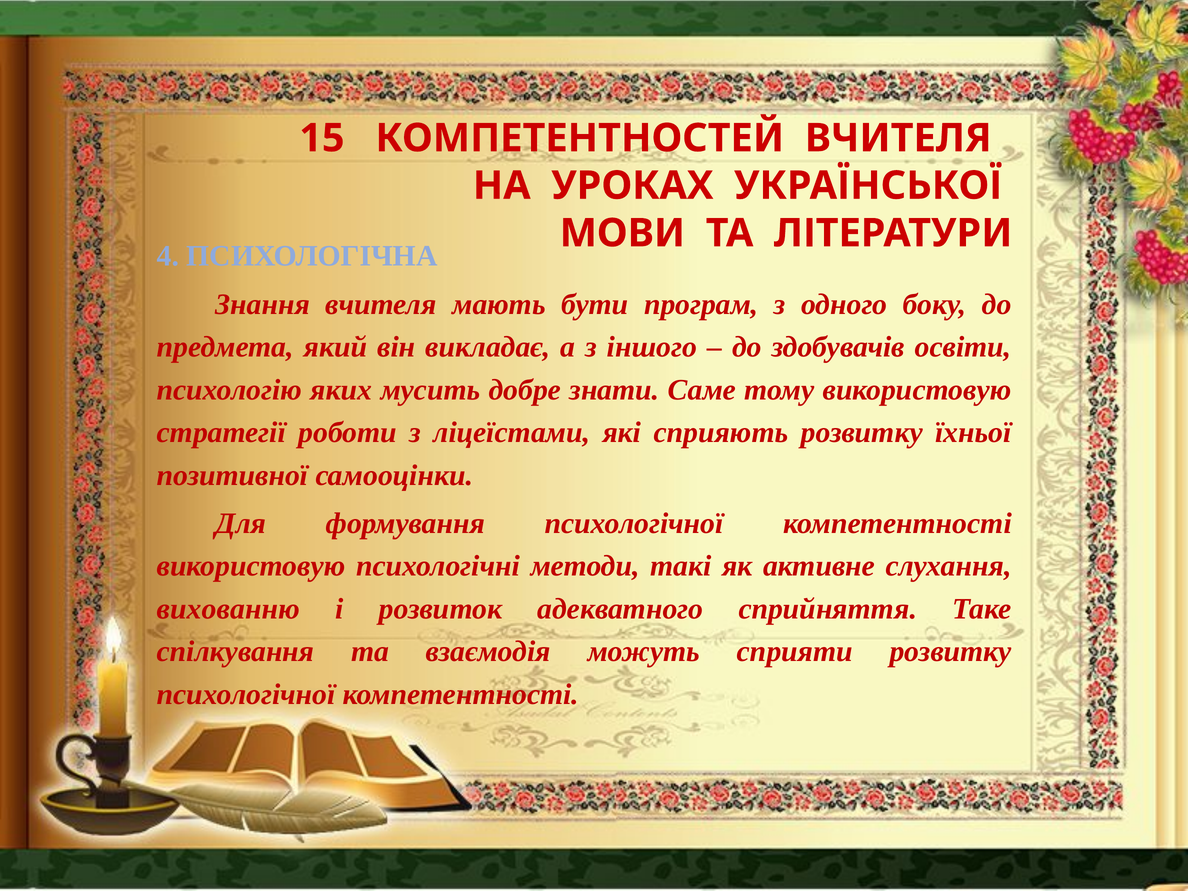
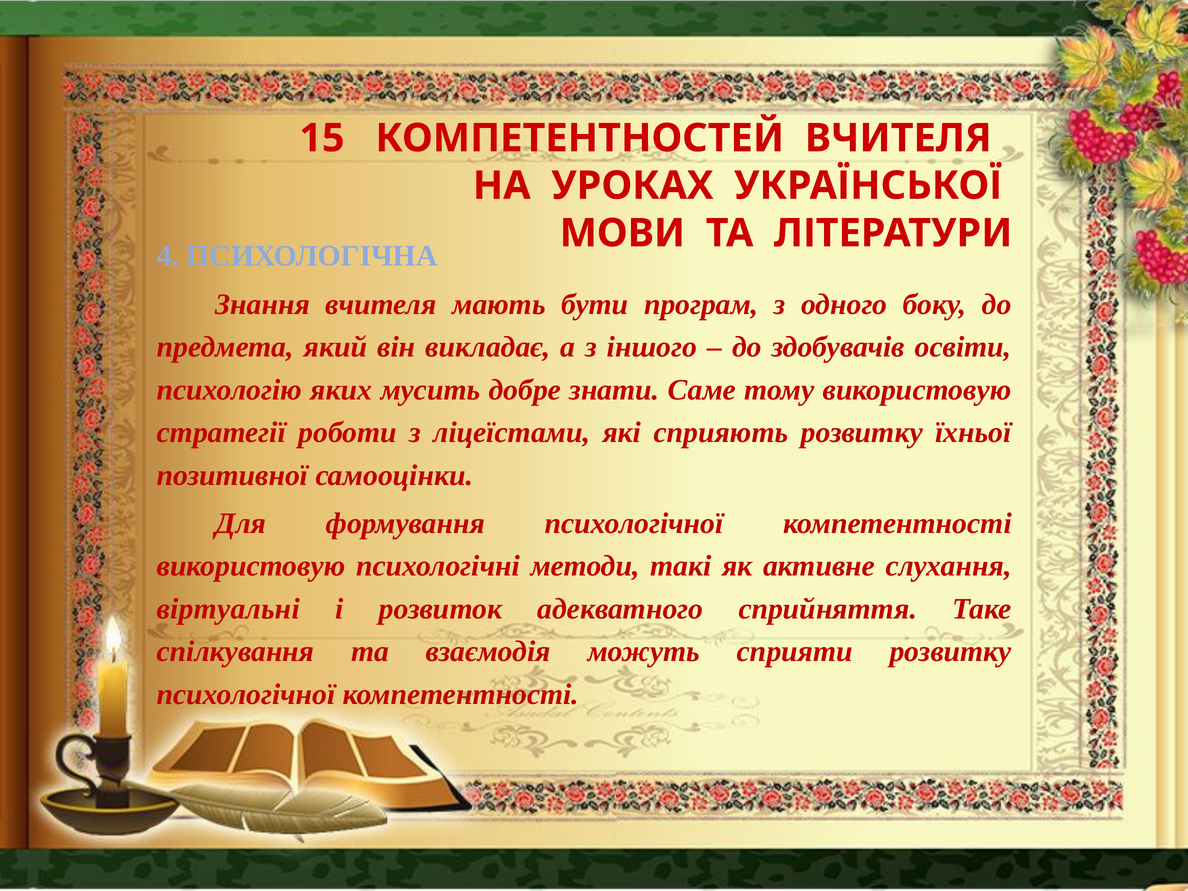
вихованню: вихованню -> віртуальні (228, 609)
